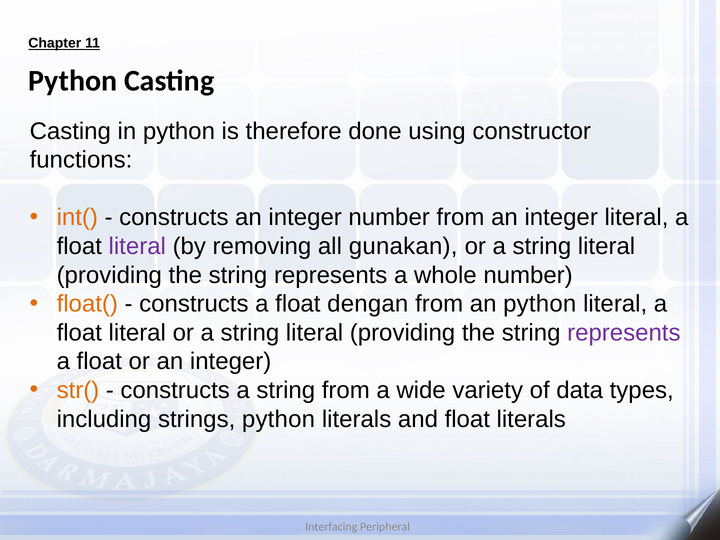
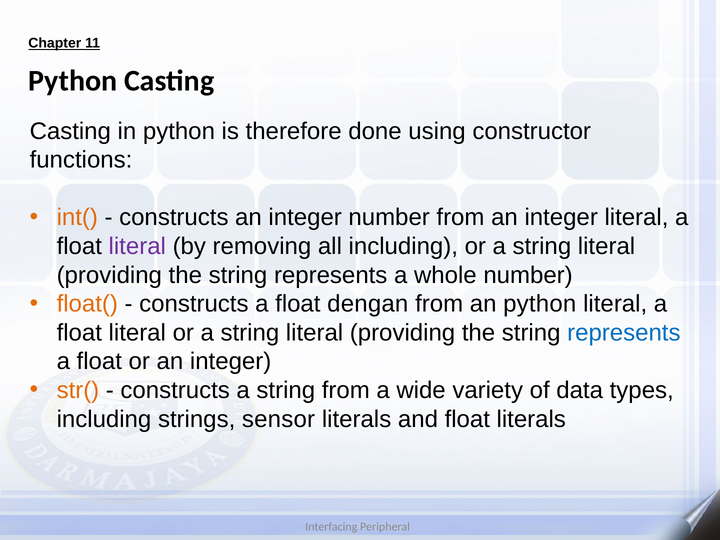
all gunakan: gunakan -> including (403, 246)
represents colour: purple -> blue (624, 333)
strings python: python -> sensor (279, 419)
